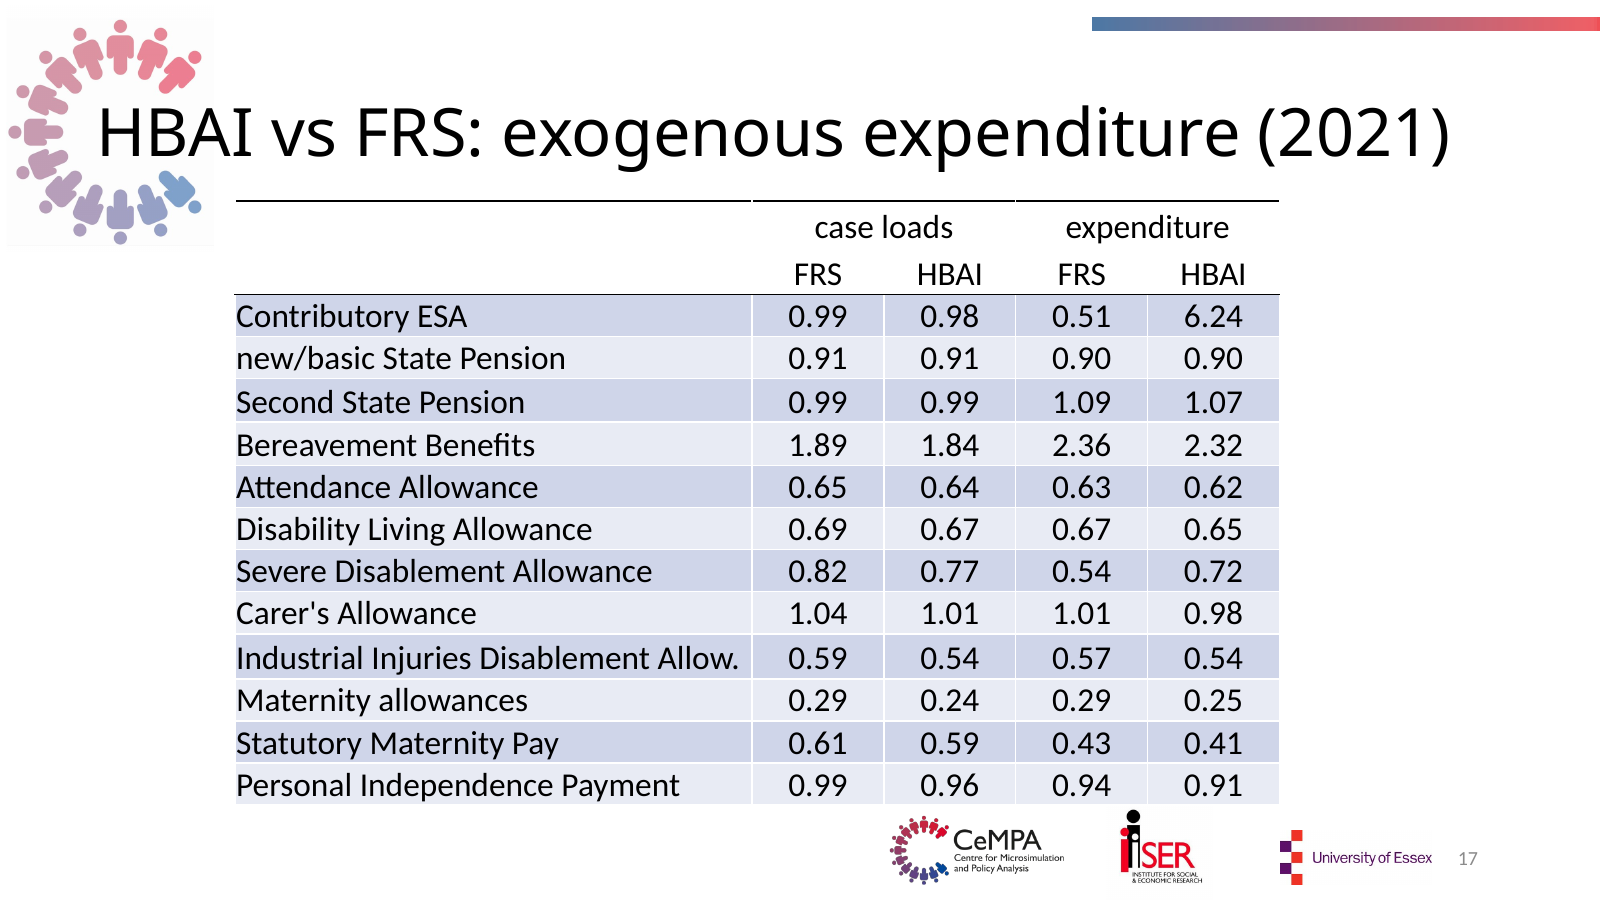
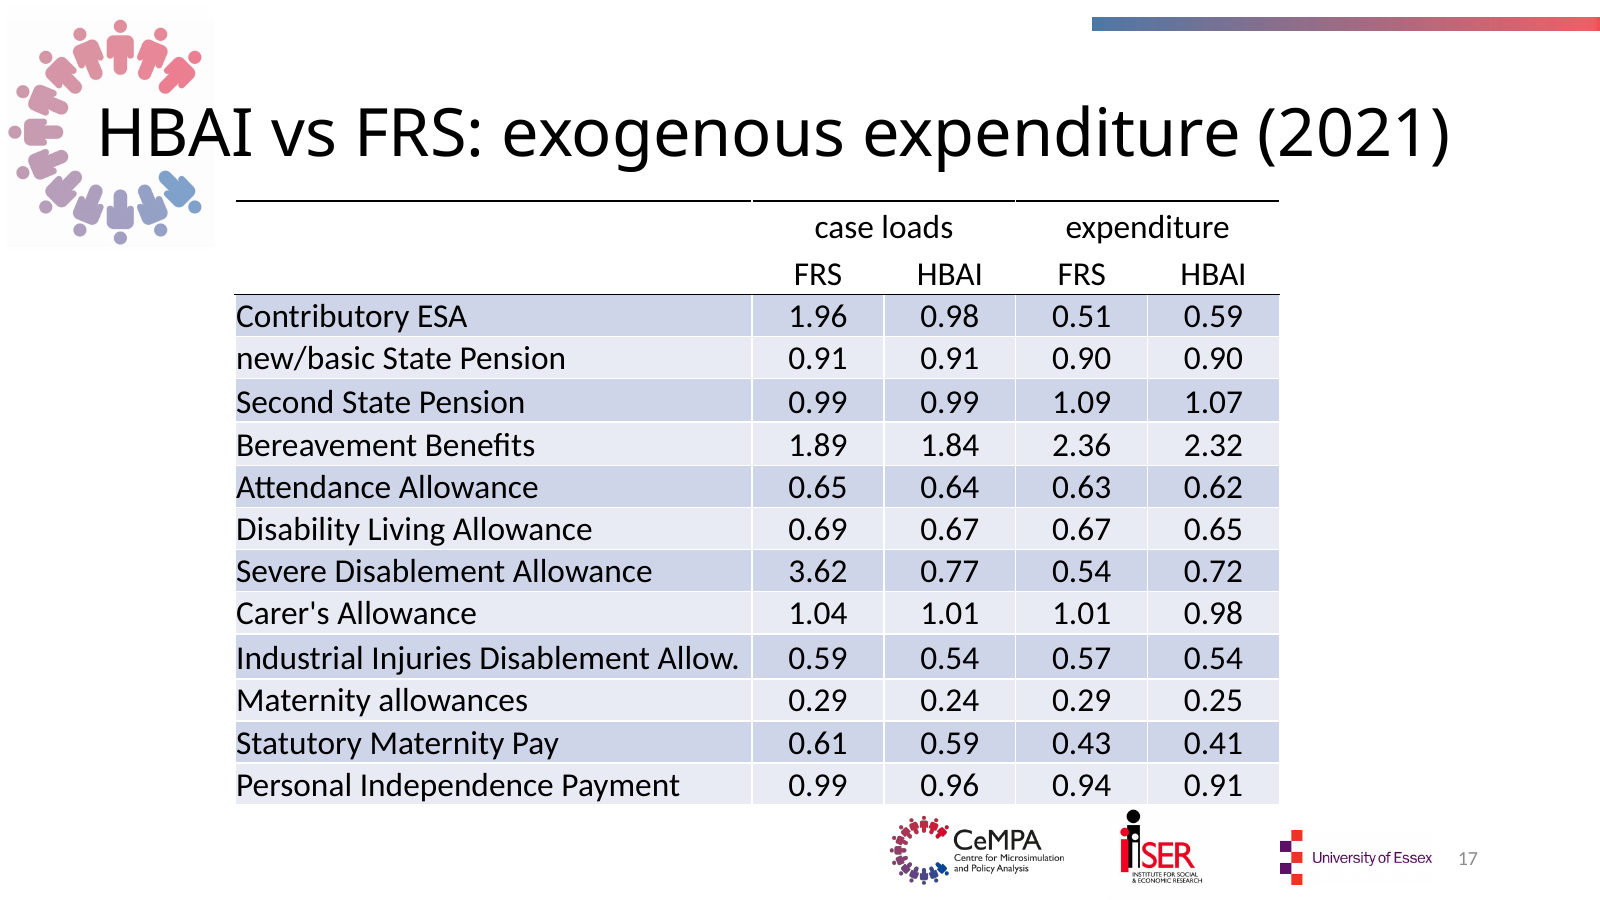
ESA 0.99: 0.99 -> 1.96 (818, 317)
0.51 6.24: 6.24 -> 0.59 (1214, 317)
0.82: 0.82 -> 3.62 (818, 572)
